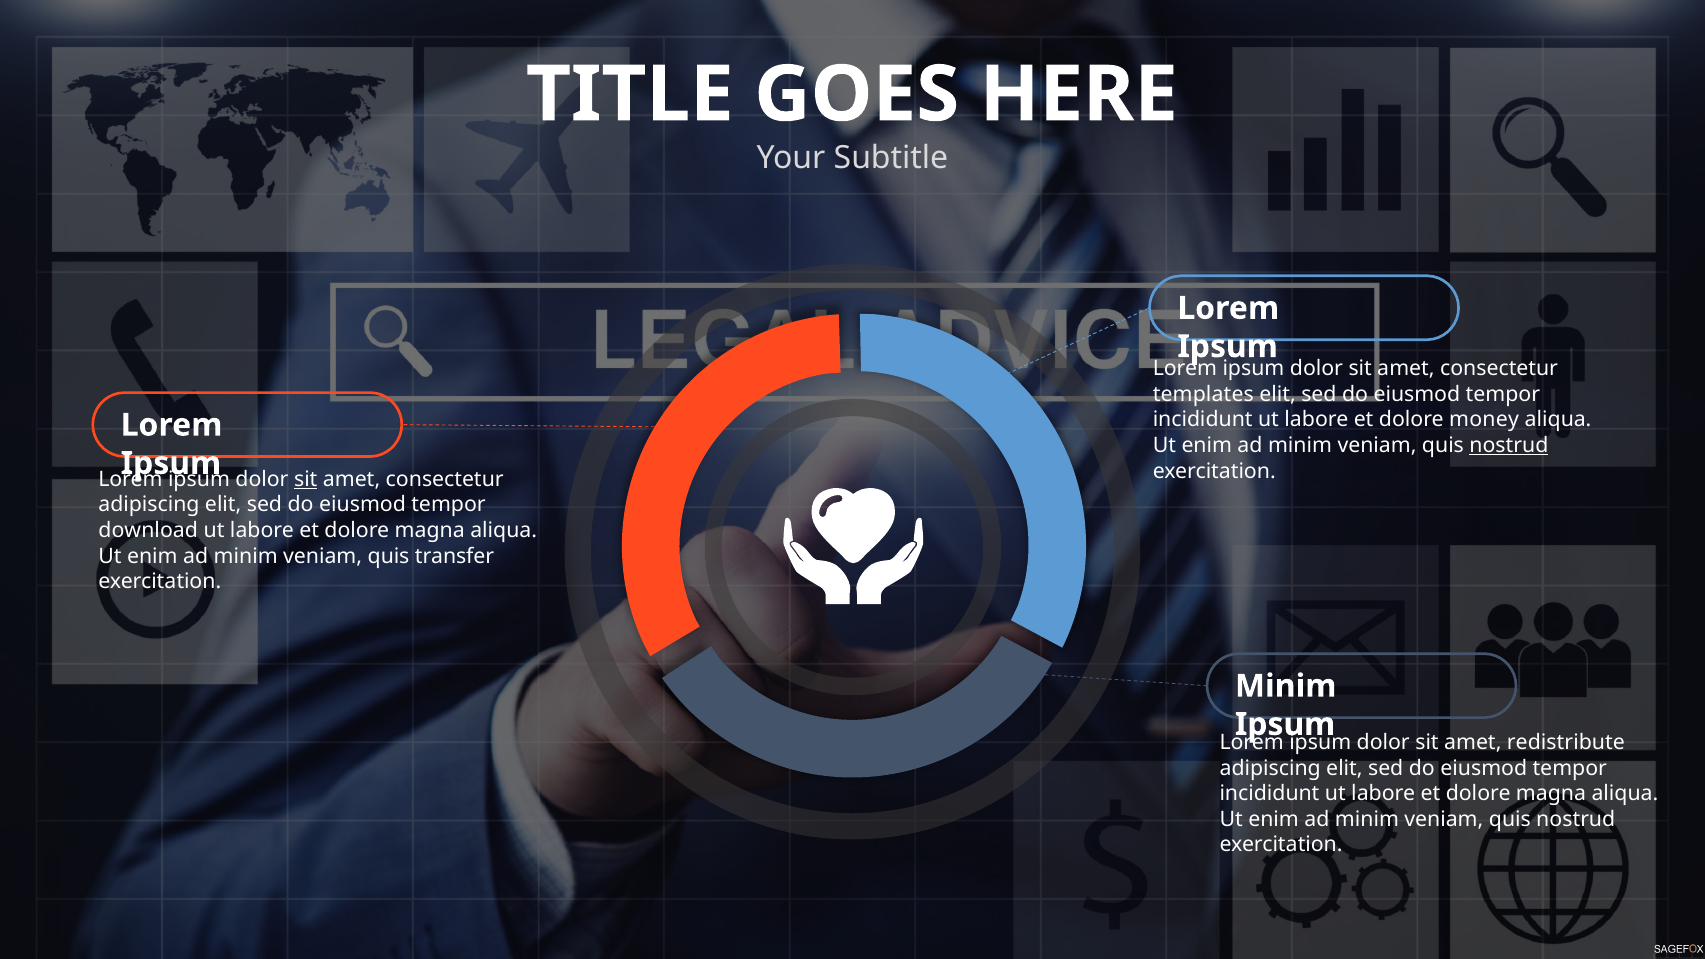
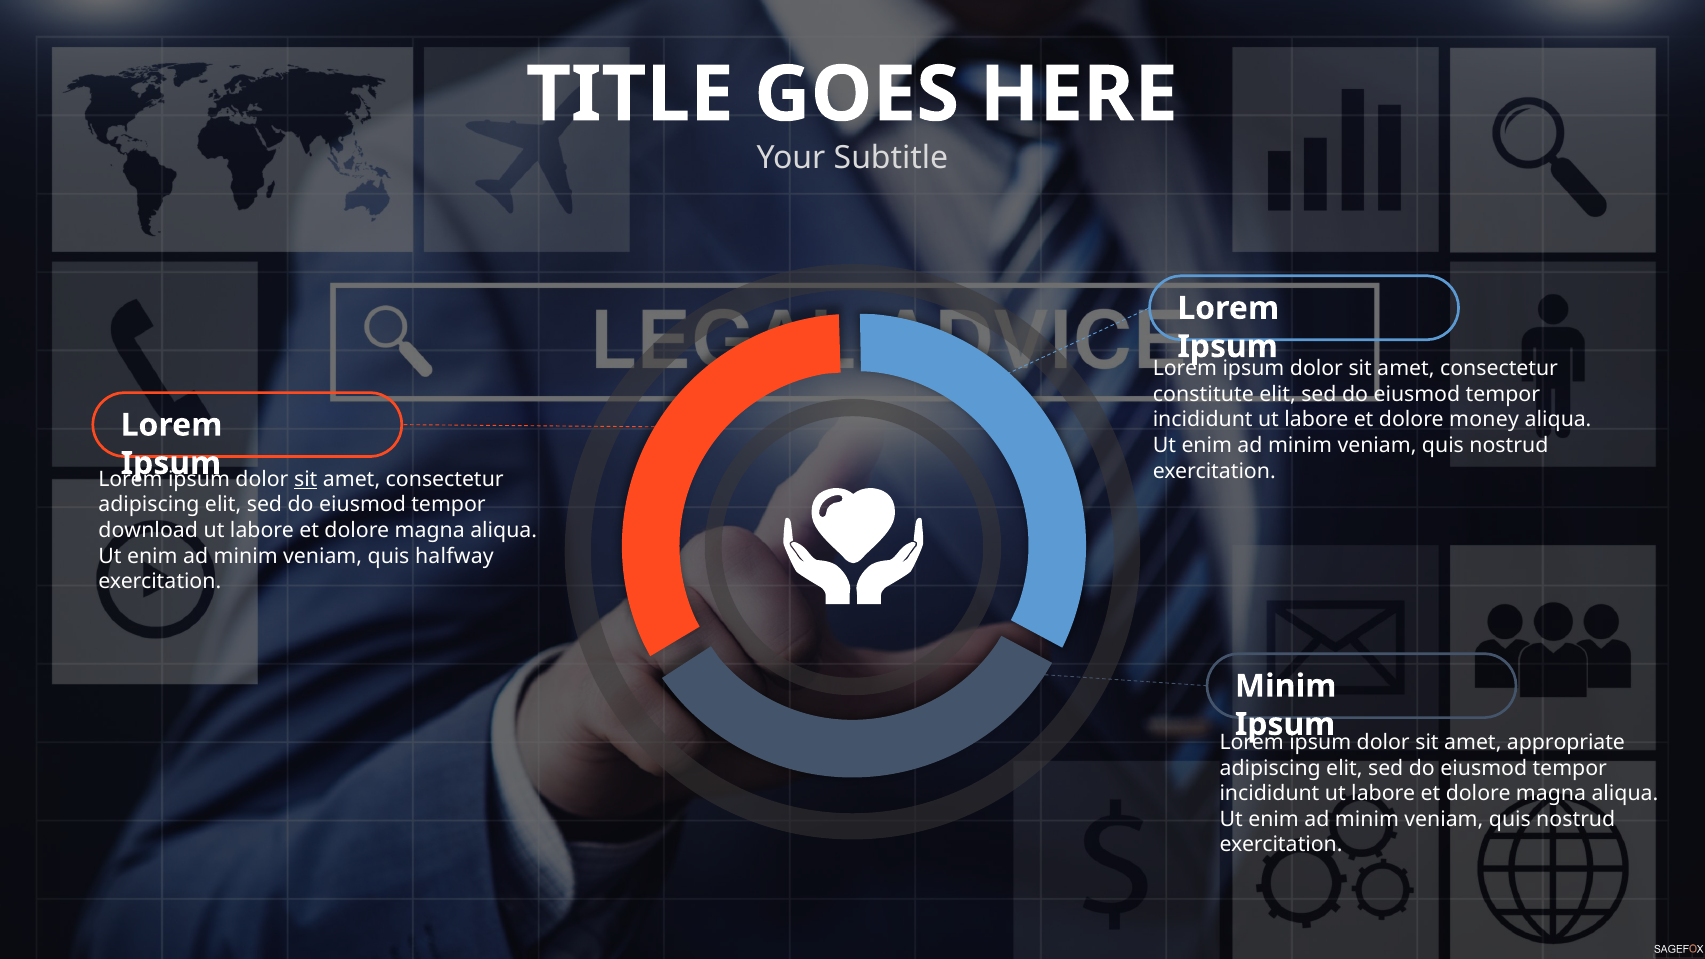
templates: templates -> constitute (1203, 394)
nostrud underline: present -> none (1509, 446)
transfer: transfer -> halfway (454, 556)
redistribute: redistribute -> appropriate (1566, 743)
